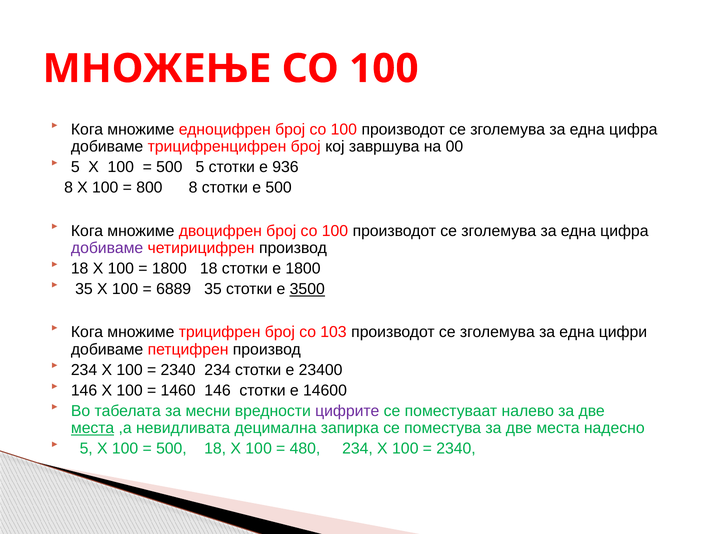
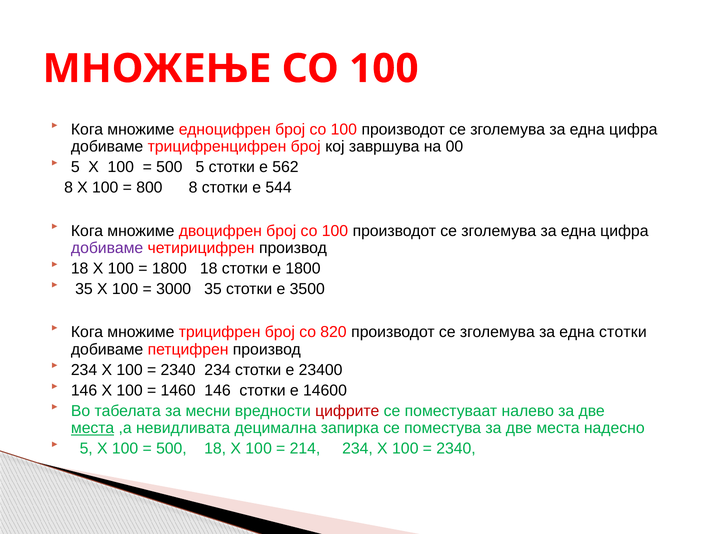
936: 936 -> 562 (285, 167)
е 500: 500 -> 544 (279, 187)
6889: 6889 -> 3000 (174, 289)
3500 underline: present -> none (307, 289)
103: 103 -> 820 (333, 332)
една цифри: цифри -> стотки (623, 332)
цифрите colour: purple -> red (347, 411)
480: 480 -> 214 (305, 448)
